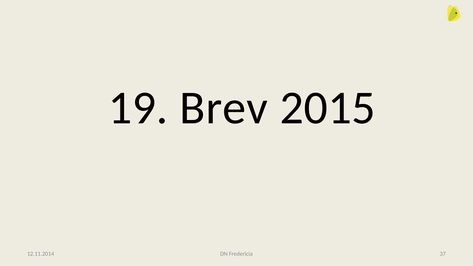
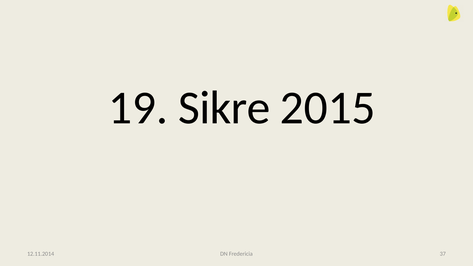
Brev: Brev -> Sikre (224, 108)
